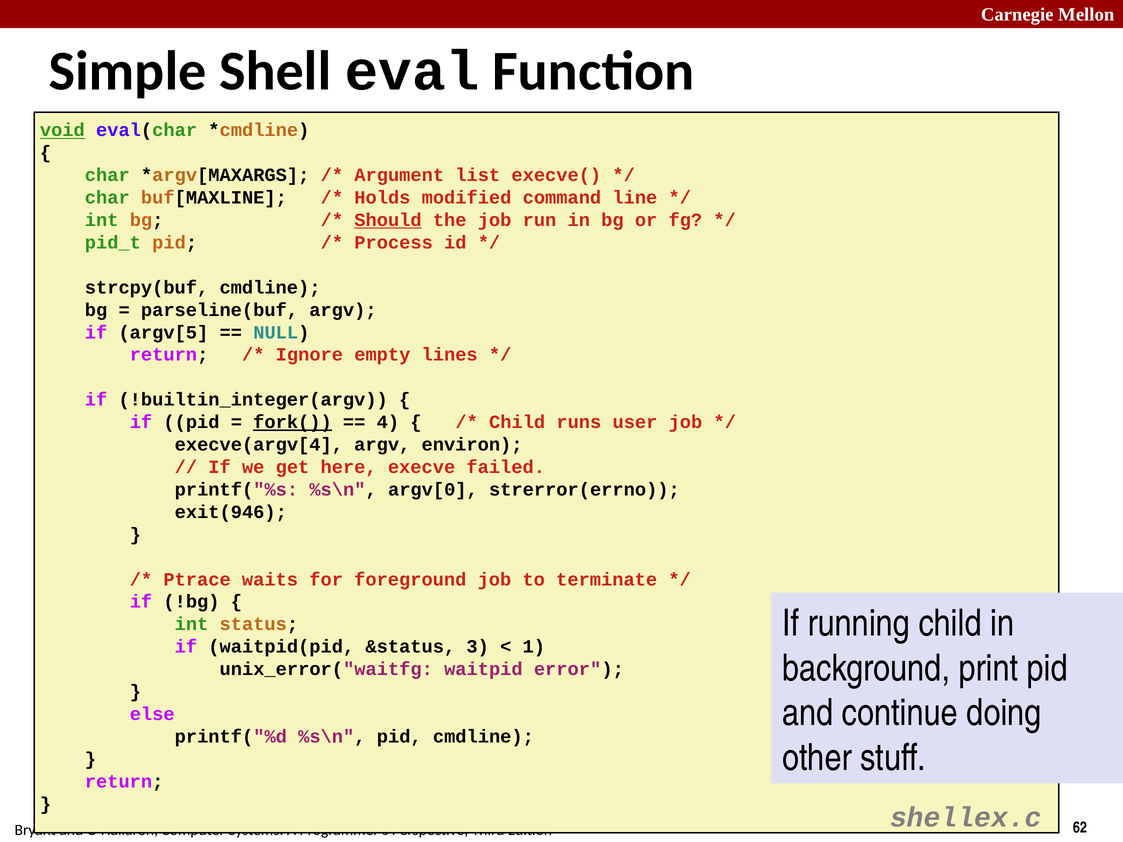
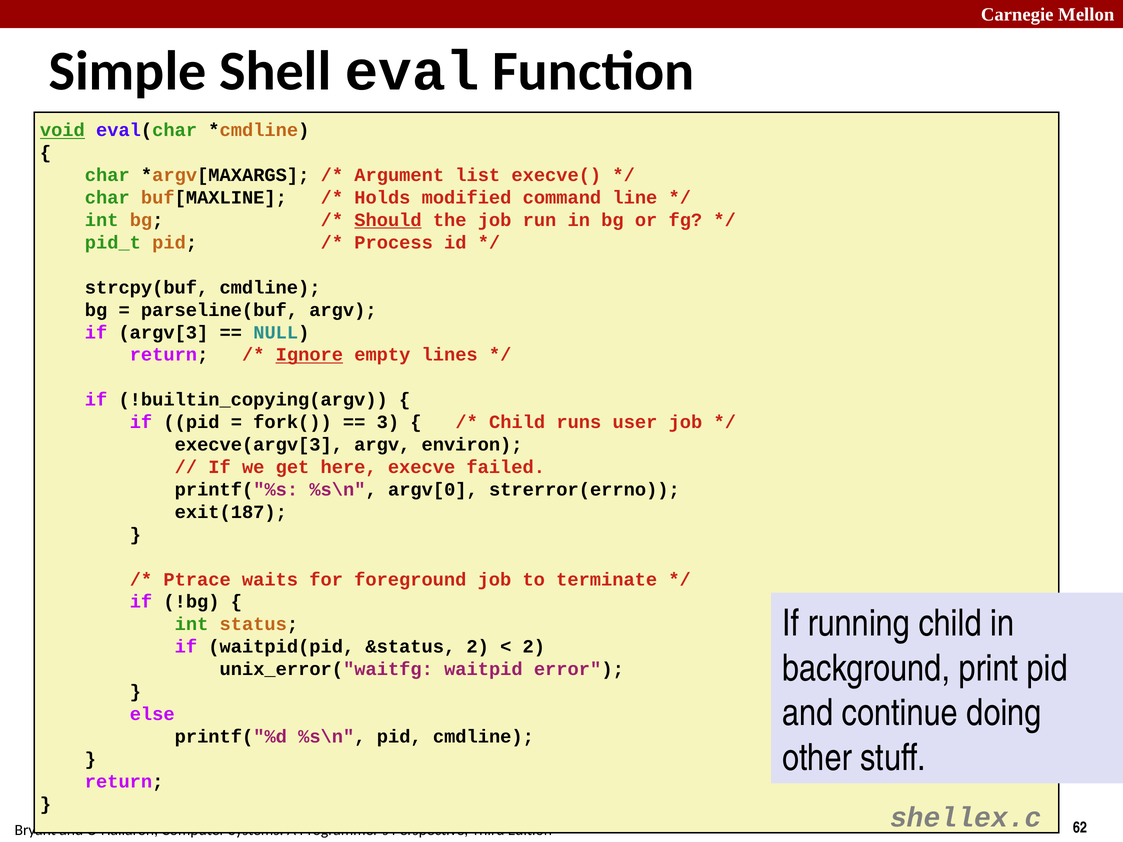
argv[5: argv[5 -> argv[3 (163, 332)
Ignore underline: none -> present (309, 355)
!builtin_integer(argv: !builtin_integer(argv -> !builtin_copying(argv (253, 400)
fork( underline: present -> none (292, 422)
4: 4 -> 3 (388, 422)
execve(argv[4: execve(argv[4 -> execve(argv[3 (259, 445)
exit(946: exit(946 -> exit(187 (231, 512)
&status 3: 3 -> 2 (478, 647)
1: 1 -> 2 (534, 647)
